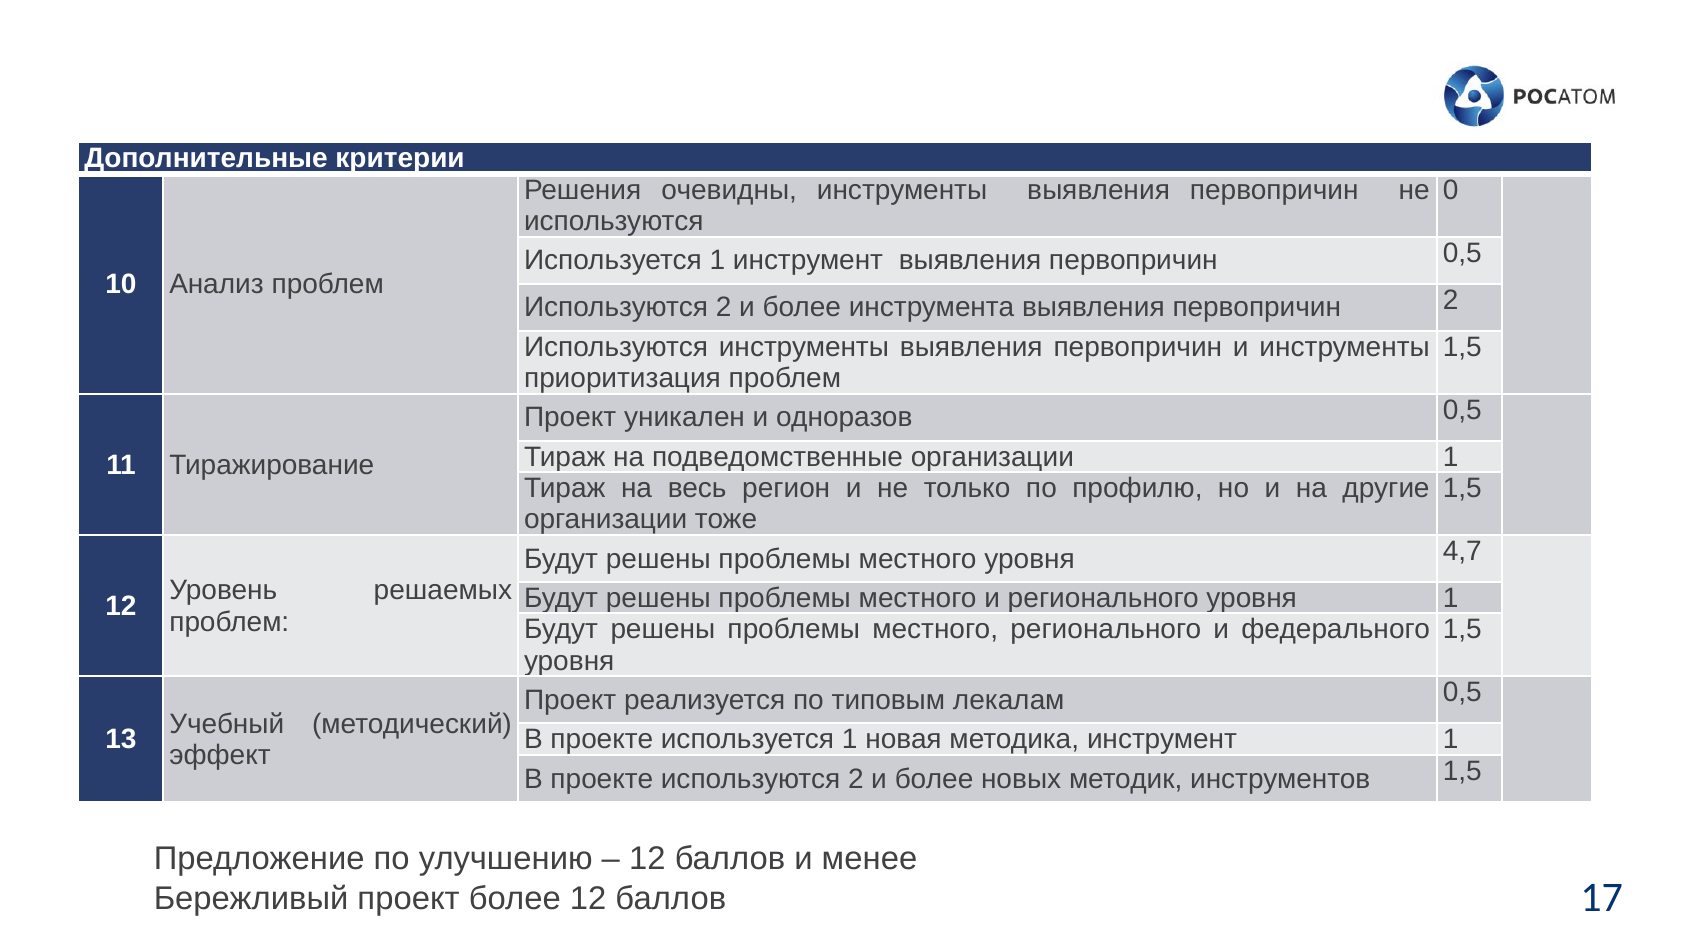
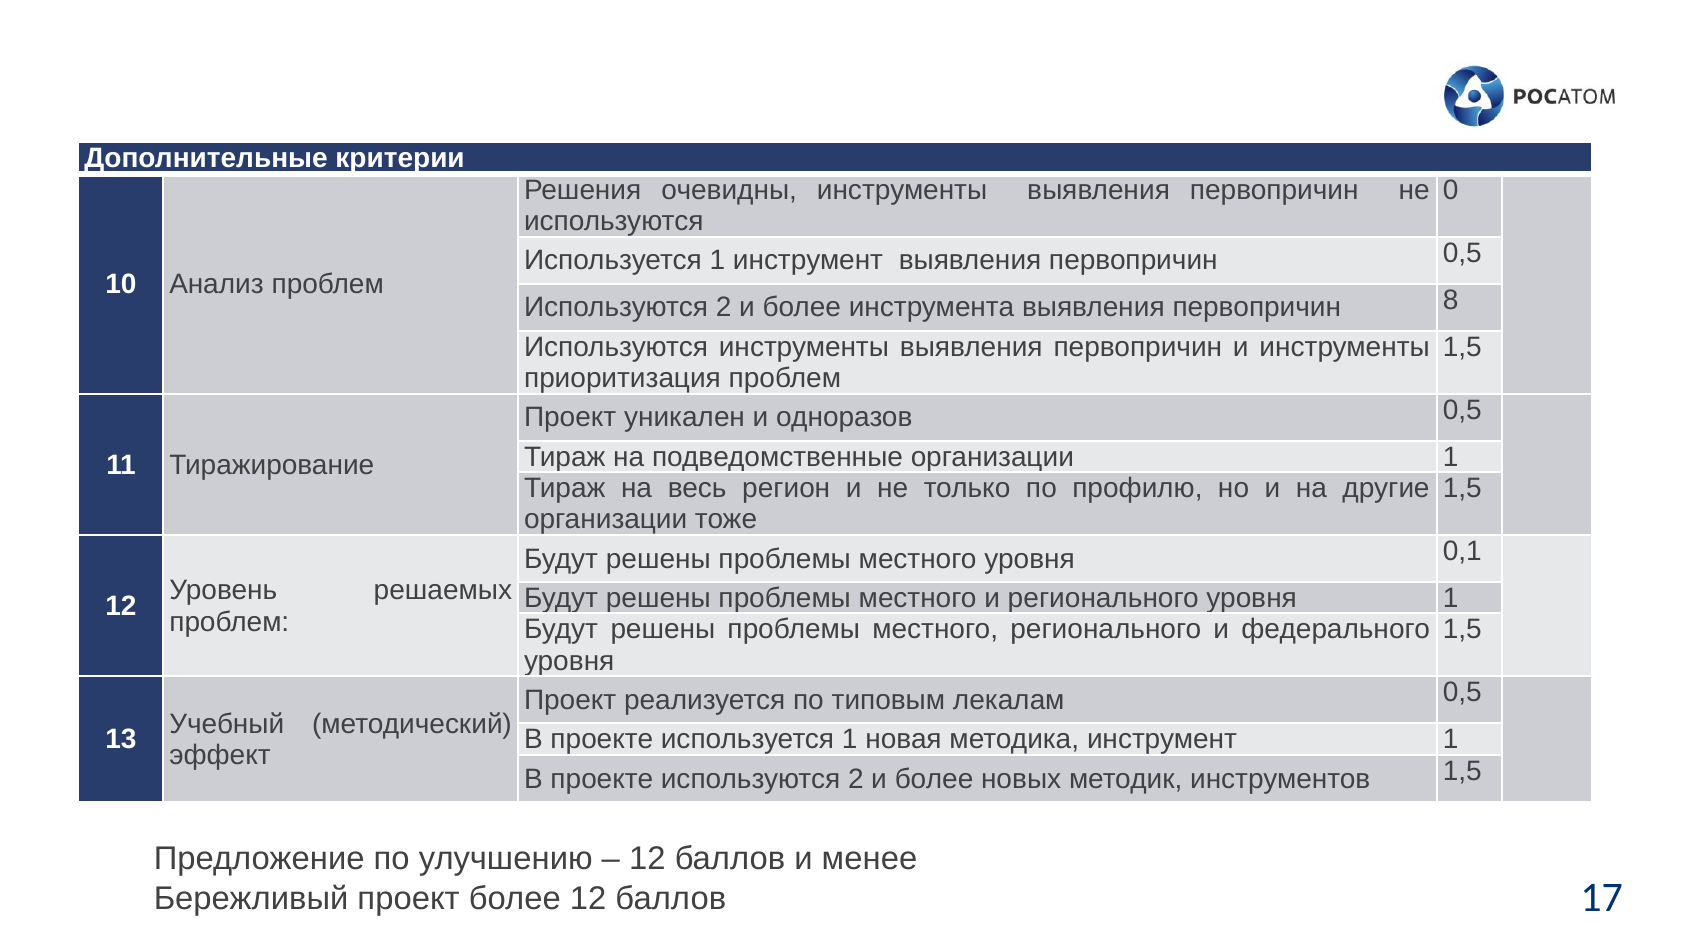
первопричин 2: 2 -> 8 (1451, 300)
4,7: 4,7 -> 0,1 (1462, 551)
